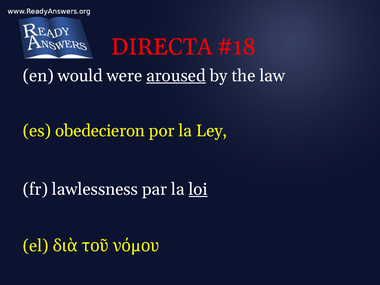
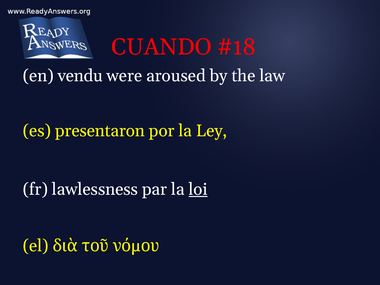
DIRECTA: DIRECTA -> CUANDO (162, 47)
would: would -> vendu (80, 76)
aroused underline: present -> none (176, 76)
obedecieron: obedecieron -> presentaron (100, 131)
